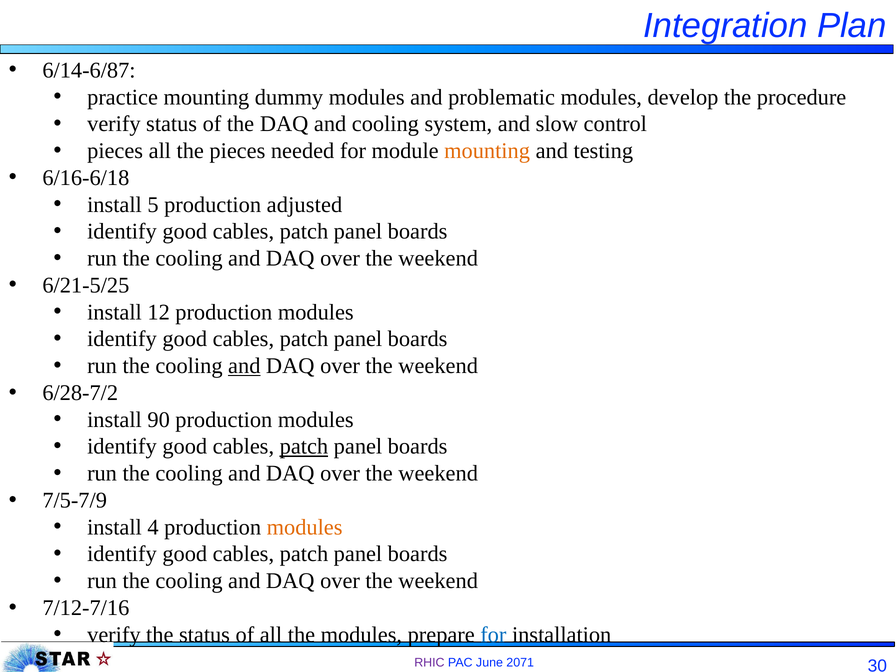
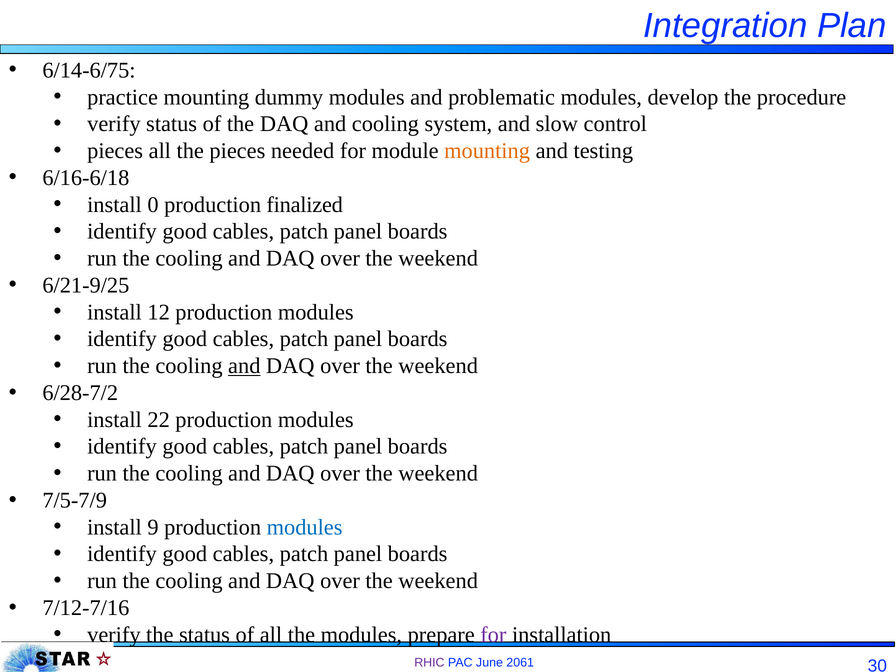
6/14-6/87: 6/14-6/87 -> 6/14-6/75 (89, 70)
5: 5 -> 0 (153, 205)
adjusted: adjusted -> finalized (305, 205)
6/21-5/25: 6/21-5/25 -> 6/21-9/25 (86, 285)
90: 90 -> 22 (159, 420)
patch underline: present -> none (304, 447)
4: 4 -> 9 (153, 527)
modules colour: orange -> blue (305, 527)
for colour: blue -> purple (493, 635)
2071: 2071 -> 2061 (520, 662)
